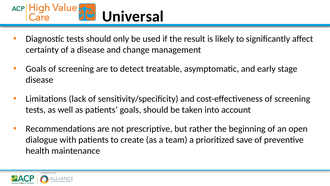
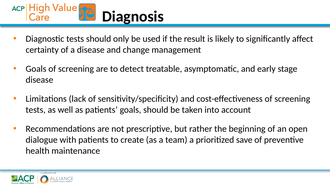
Universal: Universal -> Diagnosis (133, 17)
